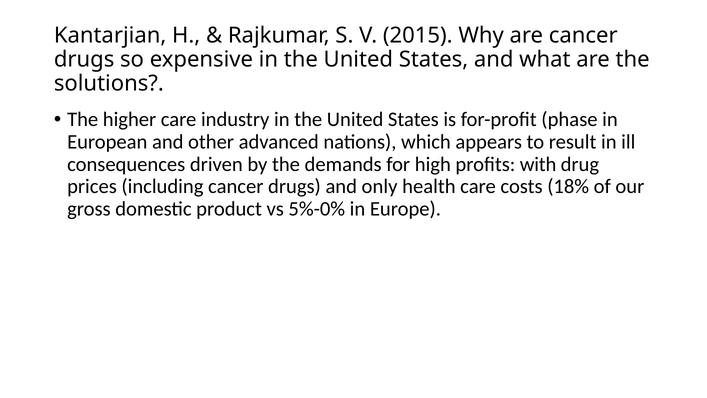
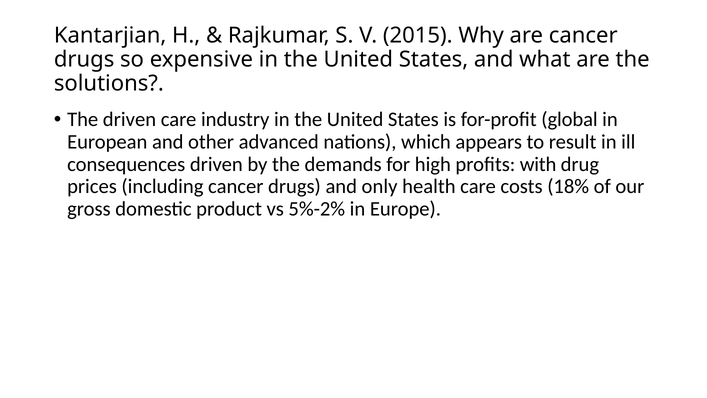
The higher: higher -> driven (130, 120)
phase: phase -> global (570, 120)
5%-0%: 5%-0% -> 5%-2% (317, 209)
